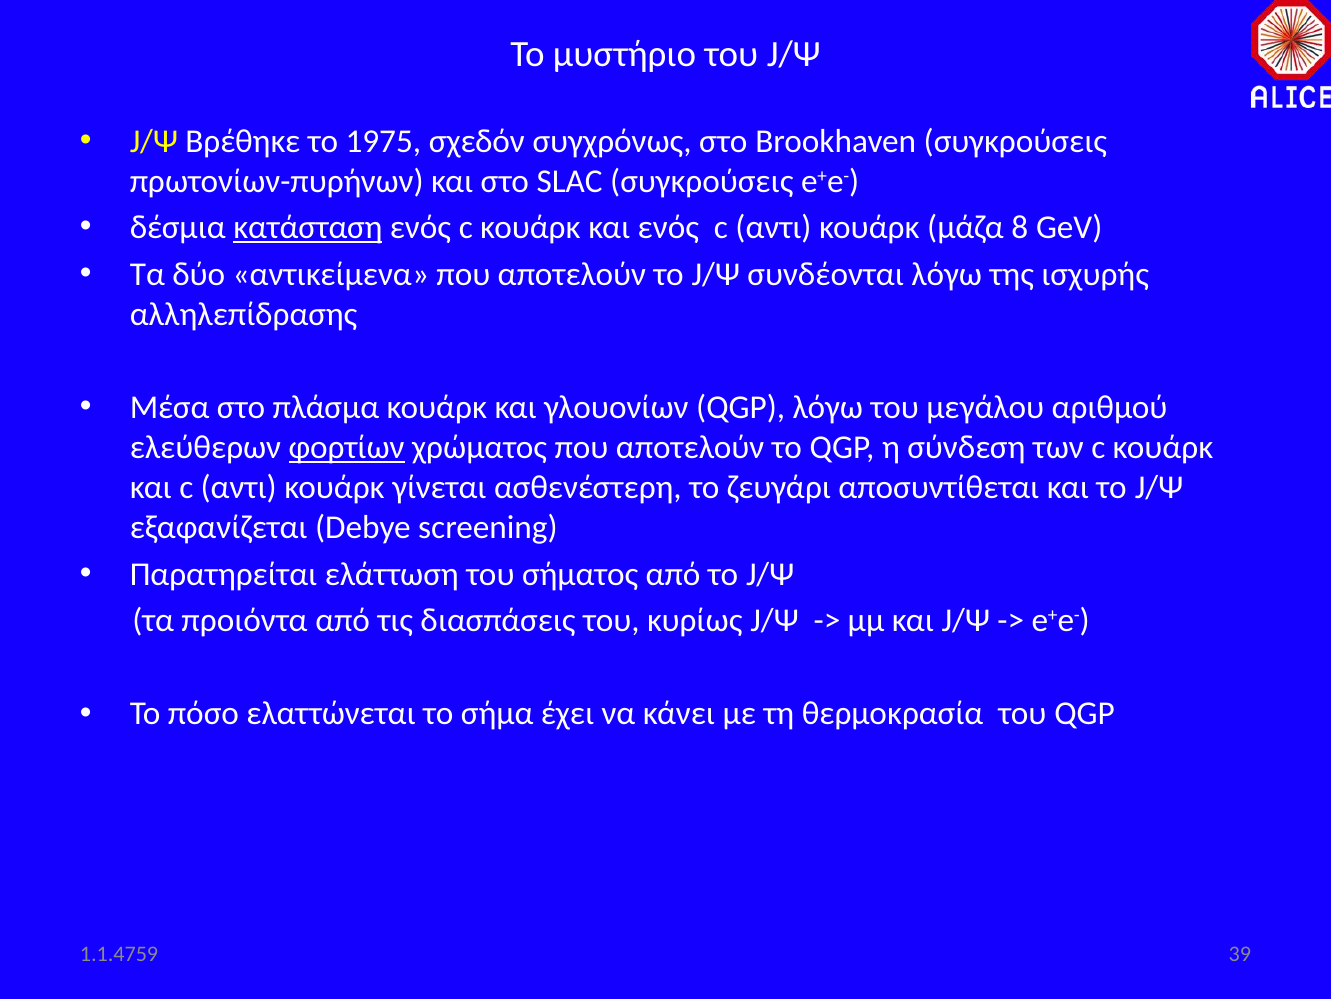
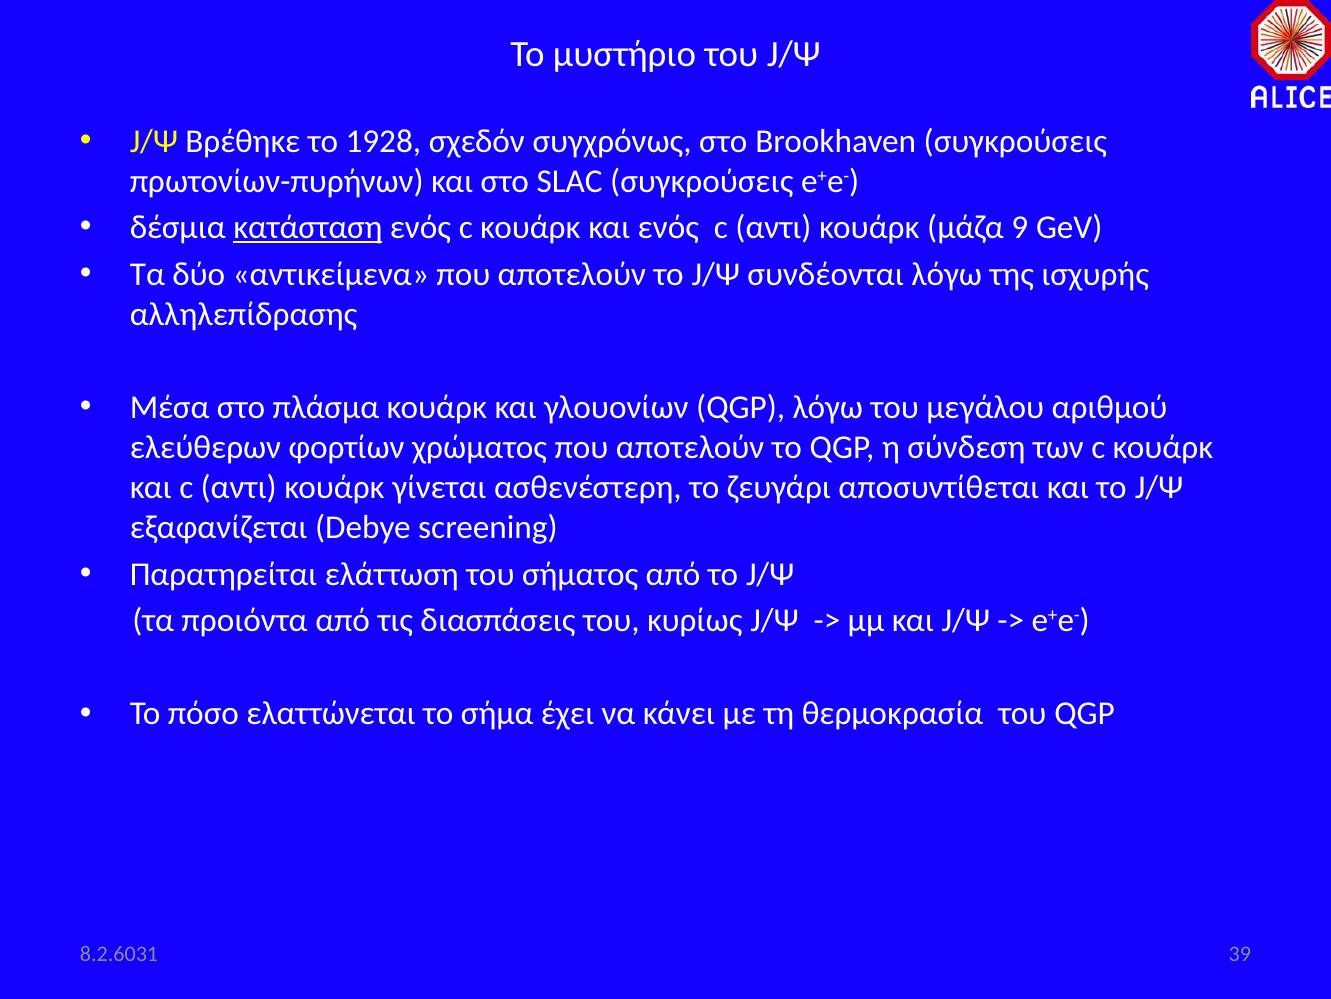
1975: 1975 -> 1928 (383, 141)
8: 8 -> 9 (1020, 228)
φορτίων underline: present -> none (347, 447)
1.1.4759: 1.1.4759 -> 8.2.6031 (119, 953)
